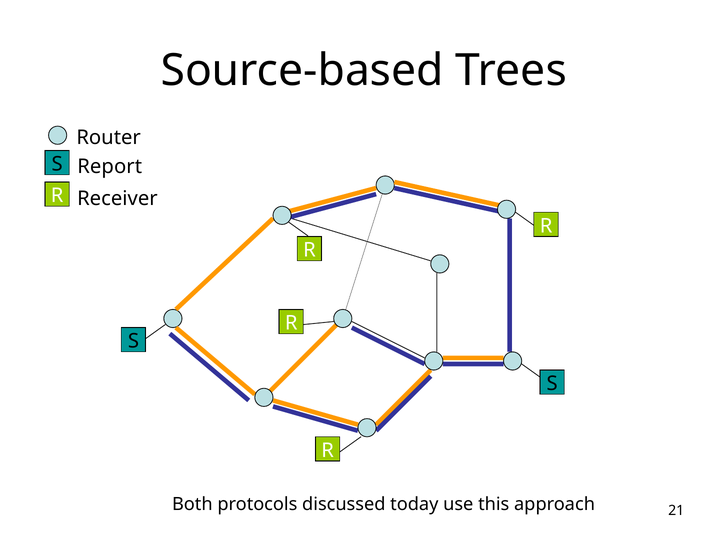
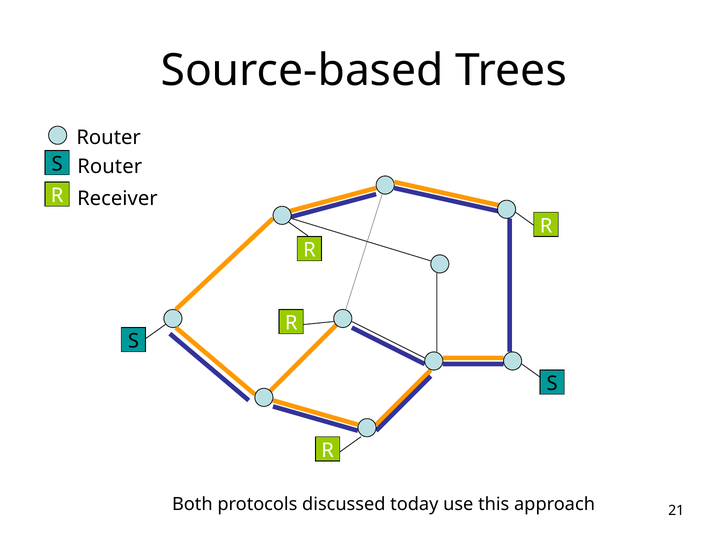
Report: Report -> Router (110, 167)
